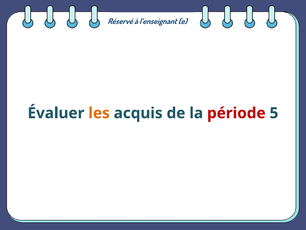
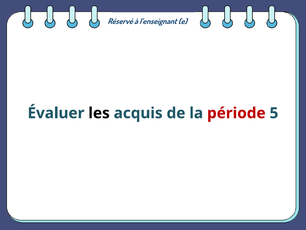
les colour: orange -> black (99, 113)
